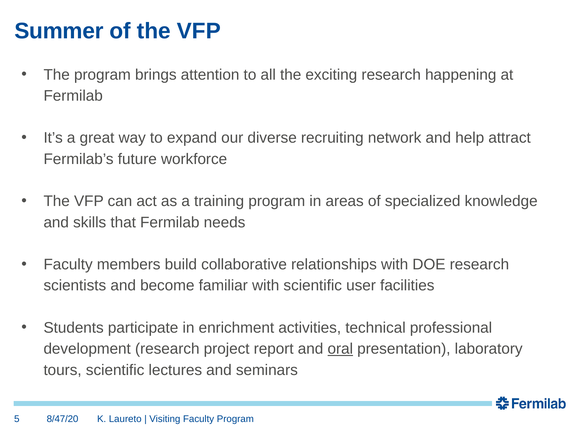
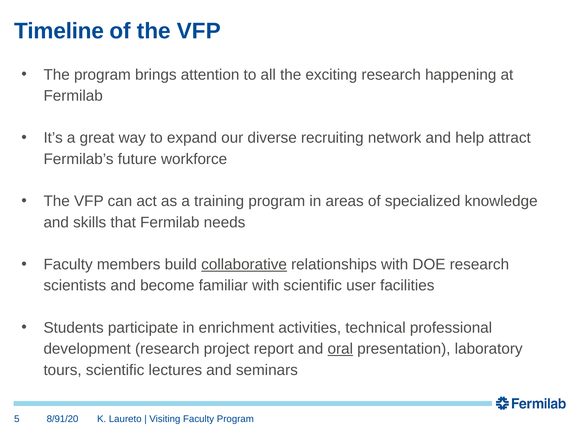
Summer: Summer -> Timeline (59, 31)
collaborative underline: none -> present (244, 265)
8/47/20: 8/47/20 -> 8/91/20 (63, 419)
